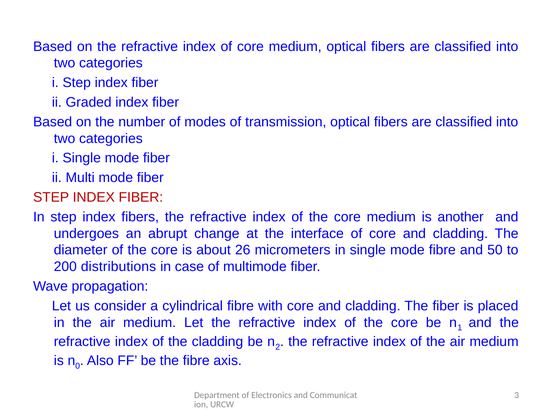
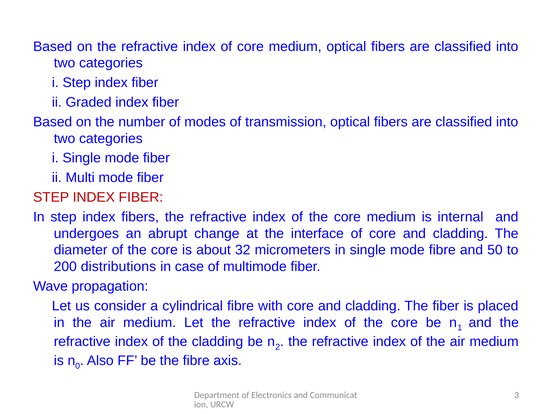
another: another -> internal (460, 217)
26: 26 -> 32 (243, 250)
